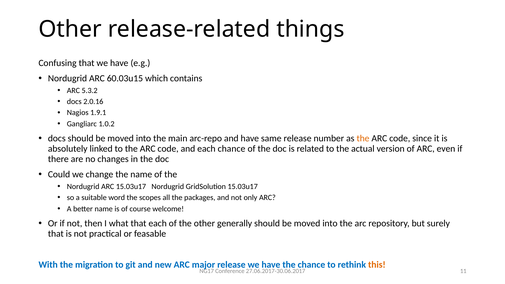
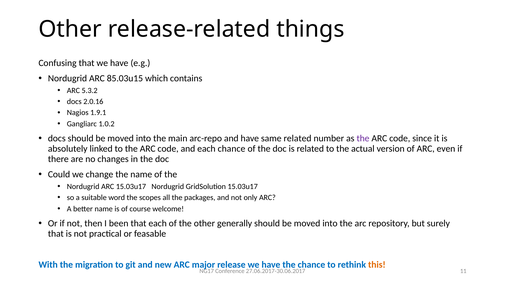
60.03u15: 60.03u15 -> 85.03u15 (125, 78)
same release: release -> related (298, 139)
the colour: orange -> purple (363, 139)
what: what -> been (119, 223)
